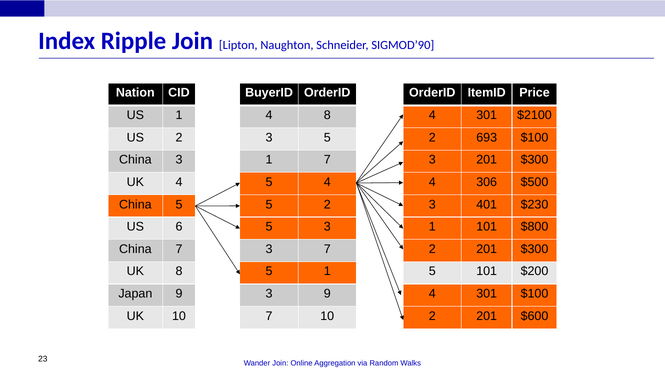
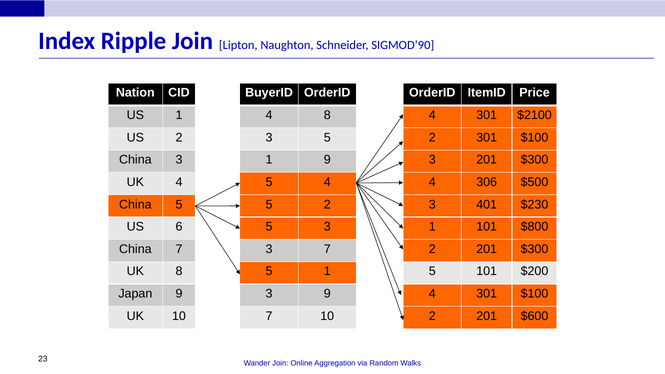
2 693: 693 -> 301 (487, 137)
1 7: 7 -> 9 (327, 160)
